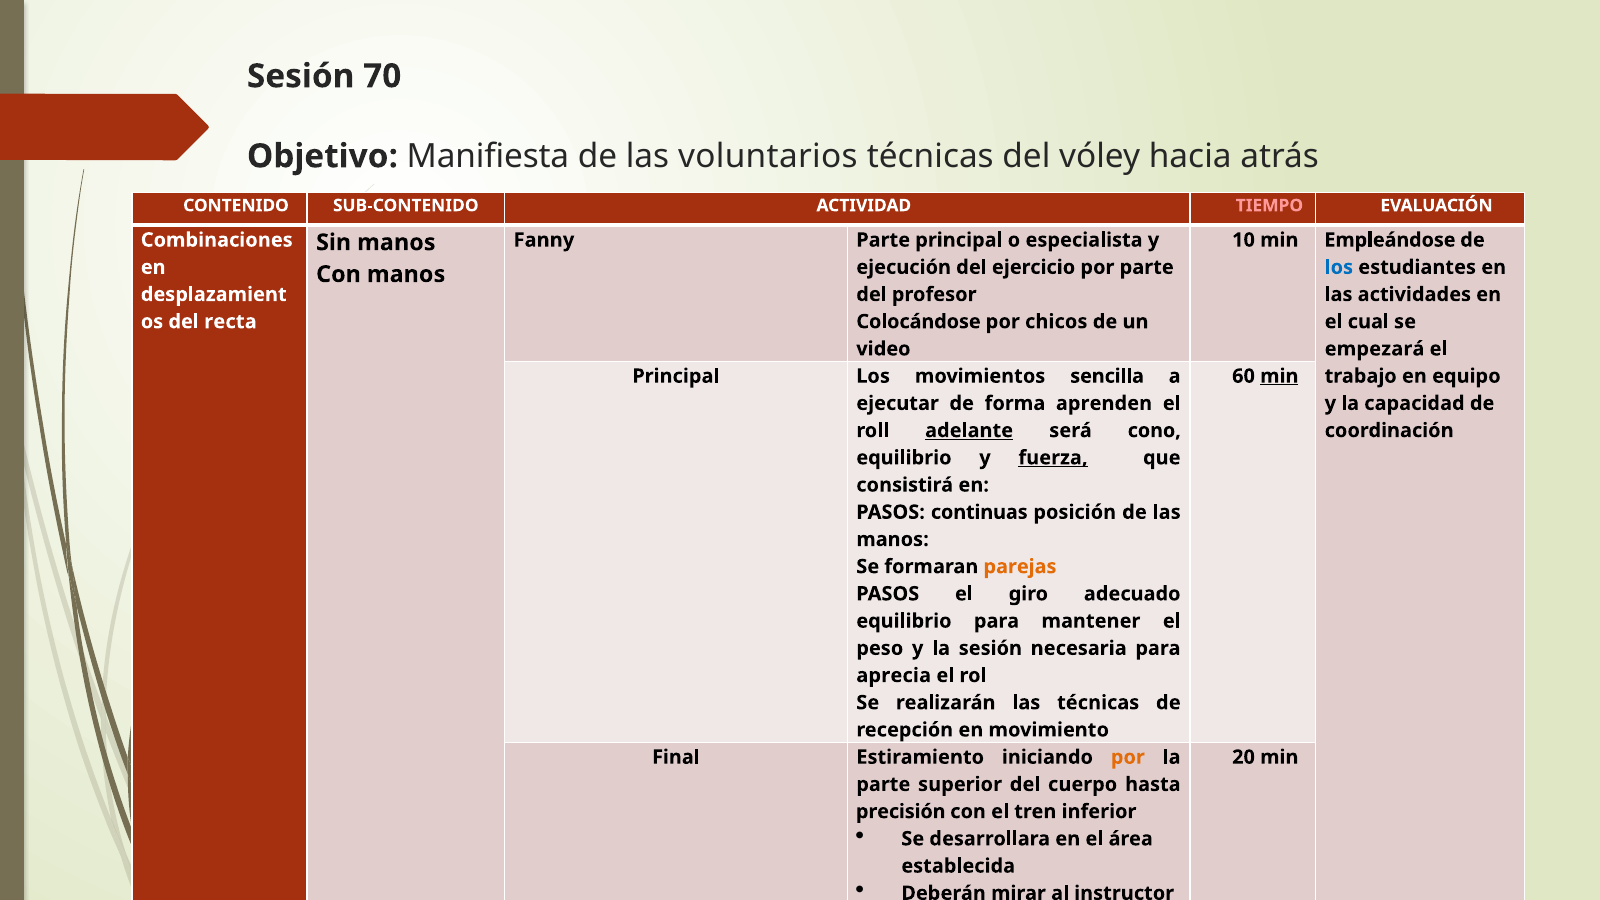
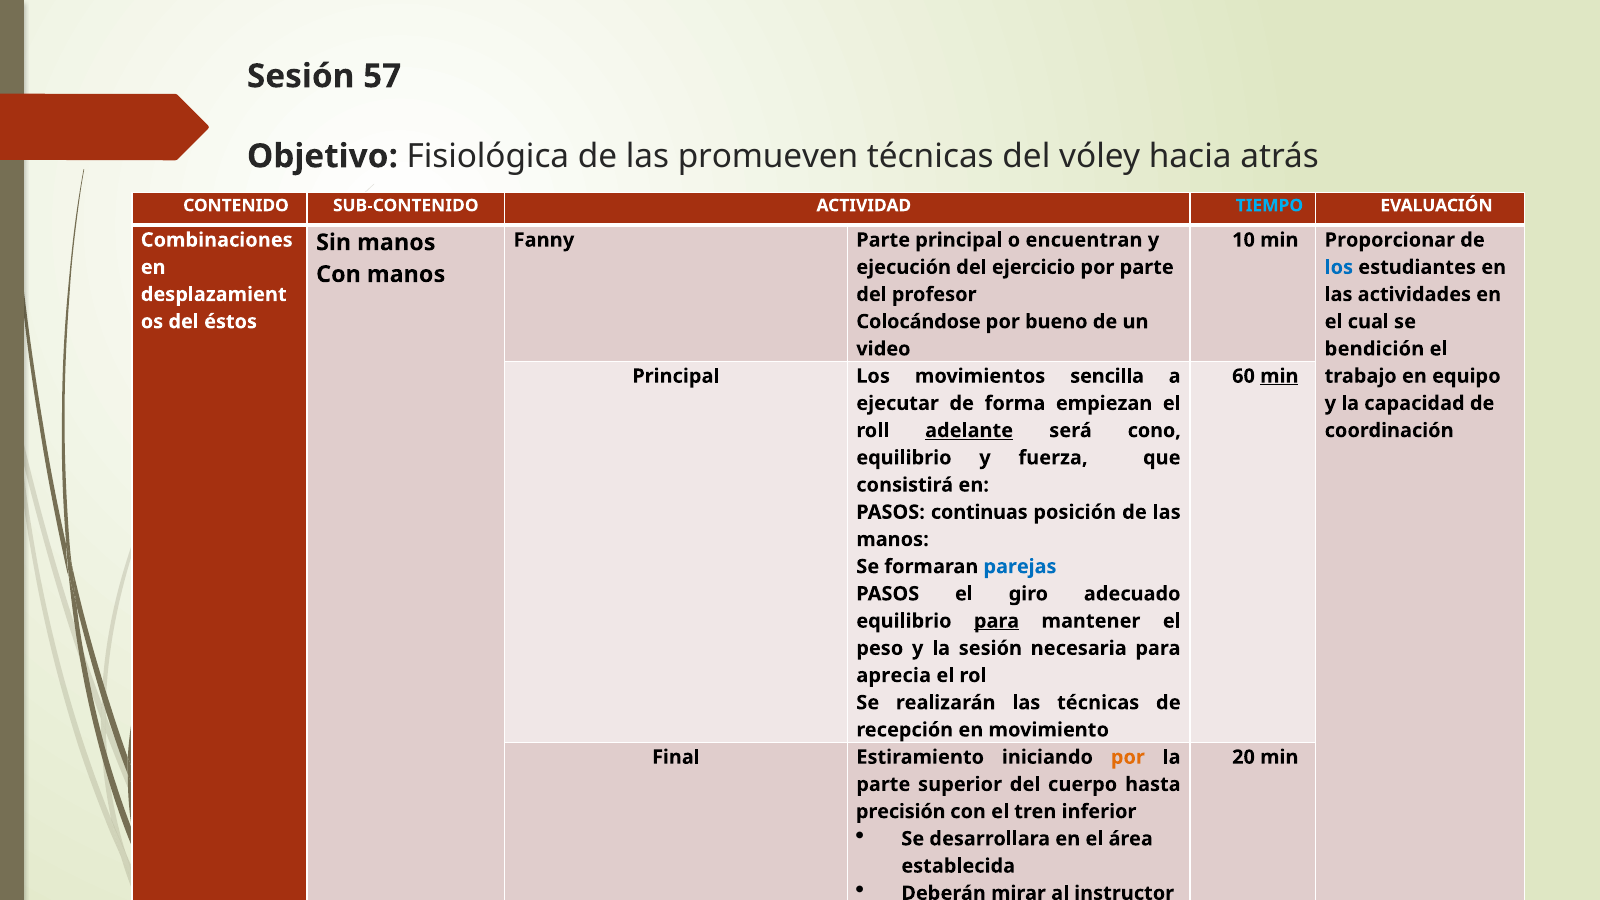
70: 70 -> 57 (382, 76)
Manifiesta: Manifiesta -> Fisiológica (488, 156)
voluntarios: voluntarios -> promueven (768, 156)
TIEMPO colour: pink -> light blue (1269, 206)
especialista: especialista -> encuentran (1084, 240)
Empleándose: Empleándose -> Proporcionar (1390, 240)
recta: recta -> éstos (231, 322)
chicos: chicos -> bueno (1056, 322)
empezará: empezará -> bendición (1374, 349)
aprenden: aprenden -> empiezan (1104, 403)
fuerza underline: present -> none (1053, 458)
parejas colour: orange -> blue (1020, 567)
para underline: none -> present (997, 621)
